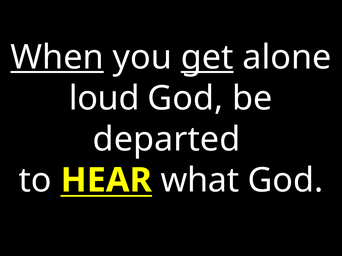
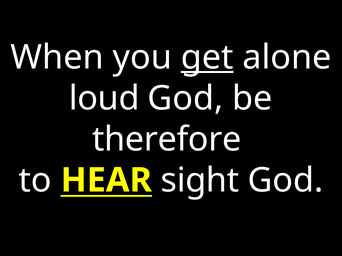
When underline: present -> none (57, 57)
departed: departed -> therefore (167, 140)
what: what -> sight (200, 181)
